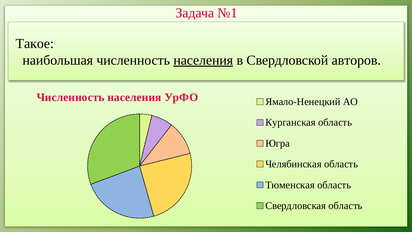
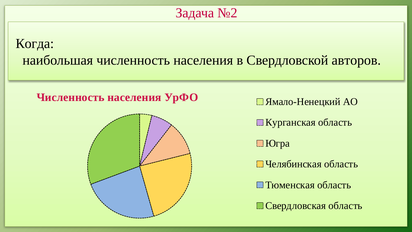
№1: №1 -> №2 (227, 13)
Такое: Такое -> Когда (35, 44)
населения underline: present -> none (203, 60)
